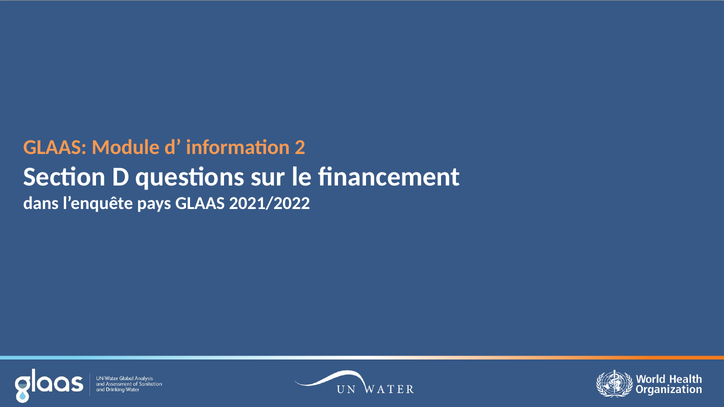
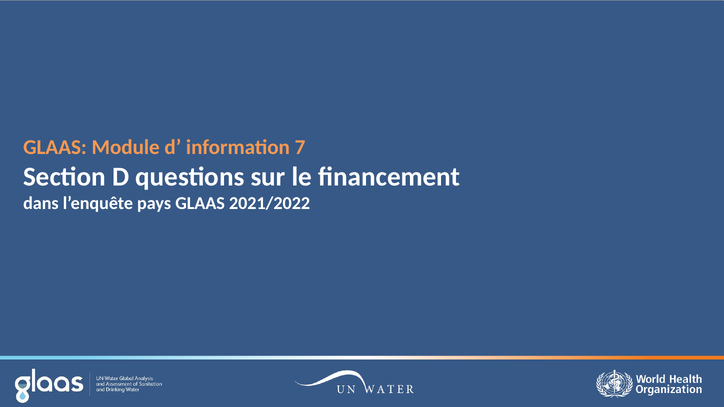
2: 2 -> 7 (300, 147)
